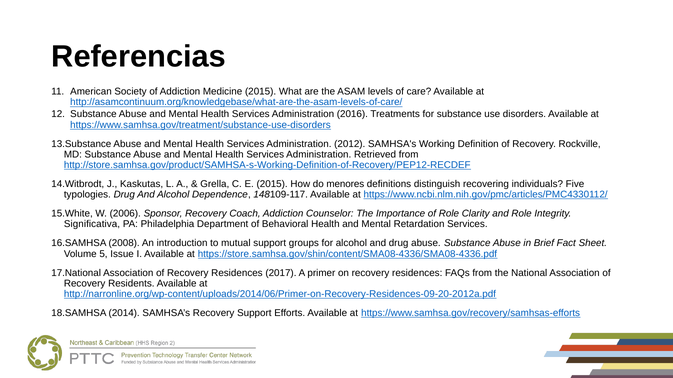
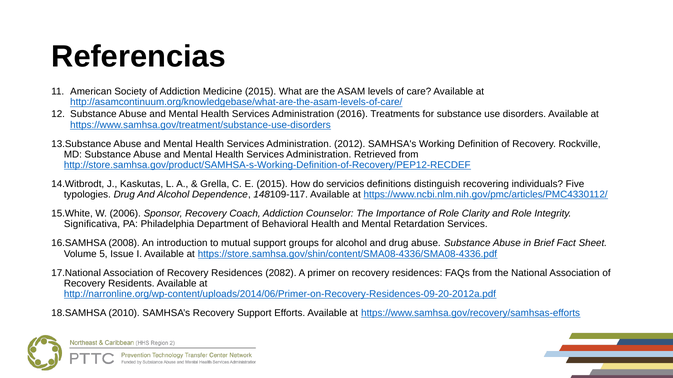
menores: menores -> servicios (345, 184)
2017: 2017 -> 2082 (281, 273)
2014: 2014 -> 2010 (124, 313)
